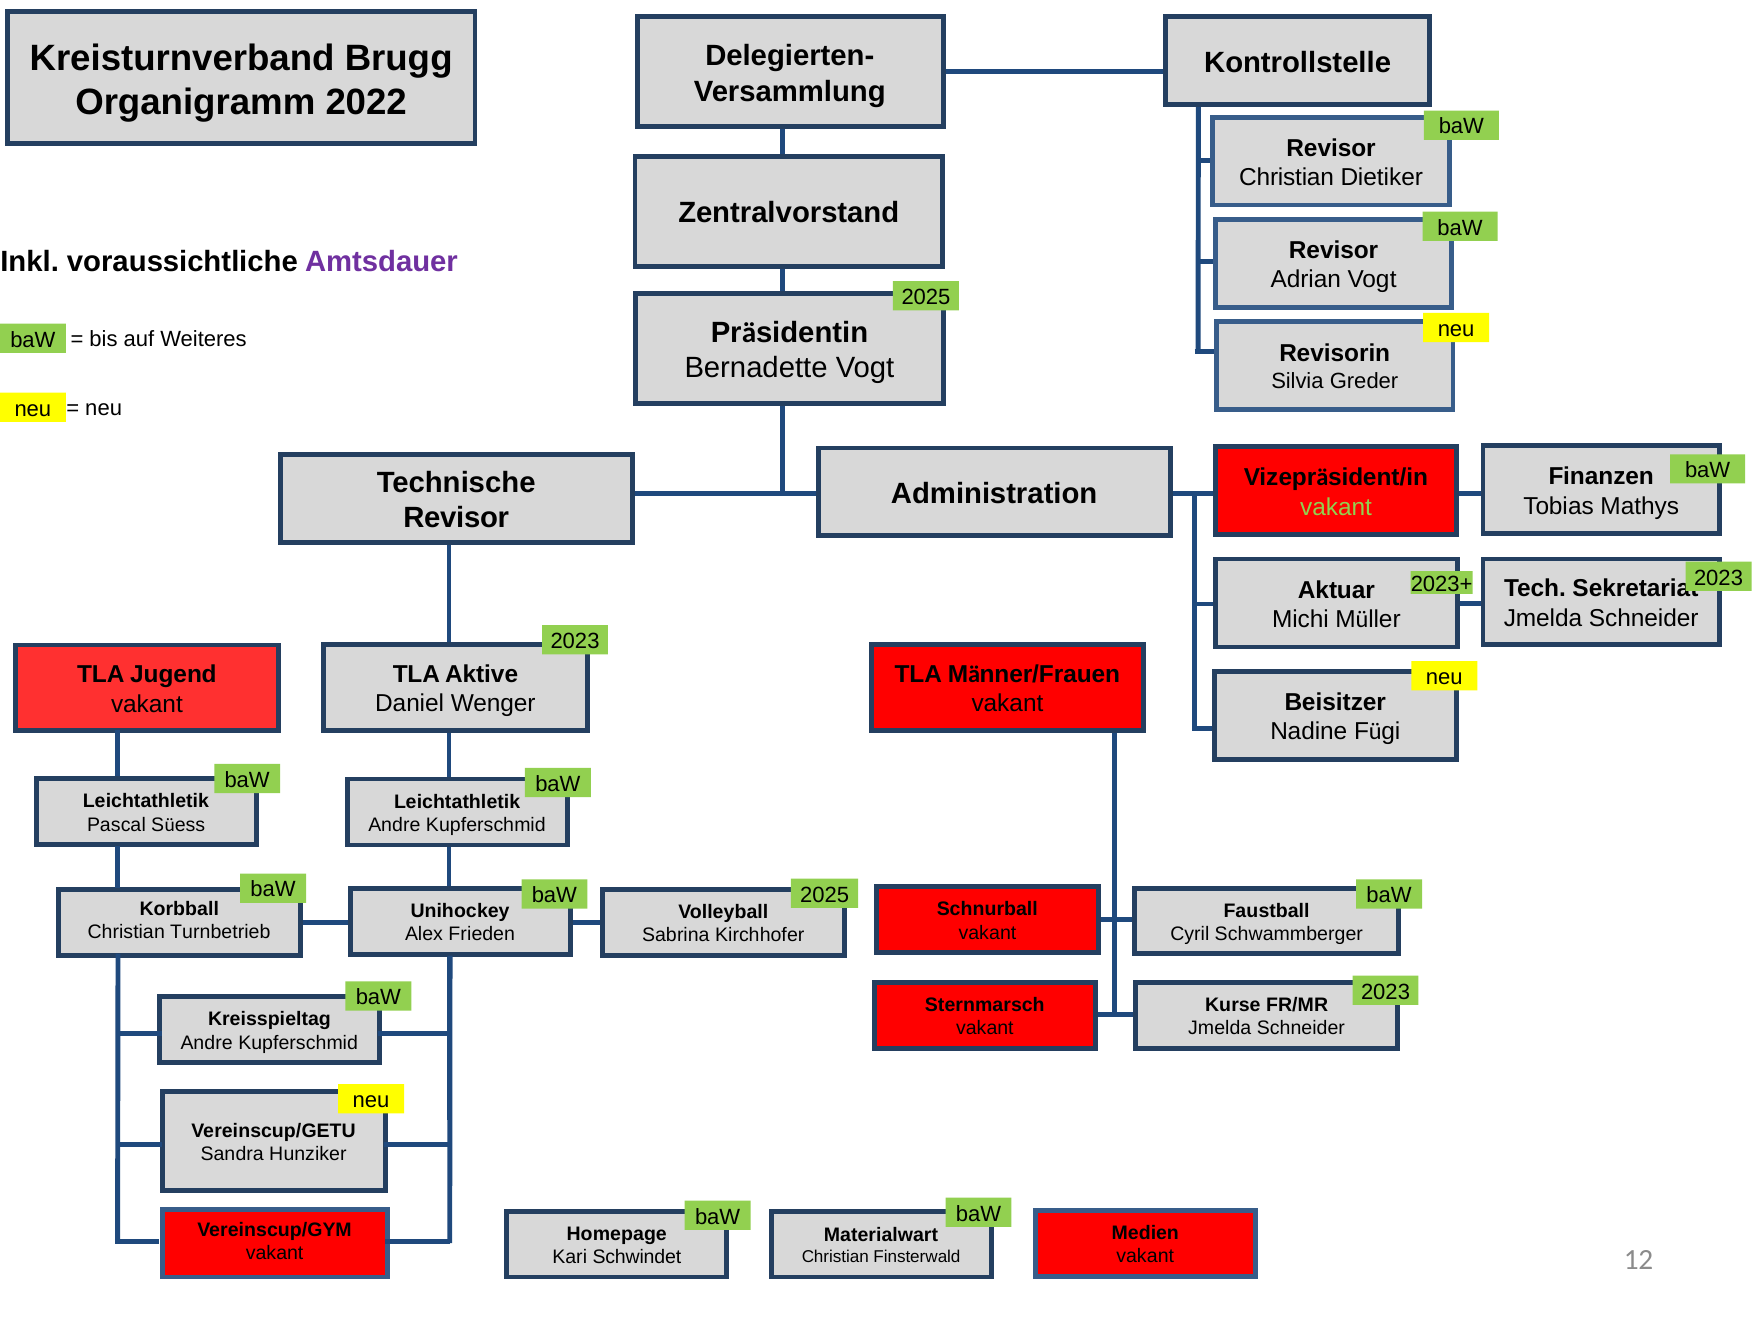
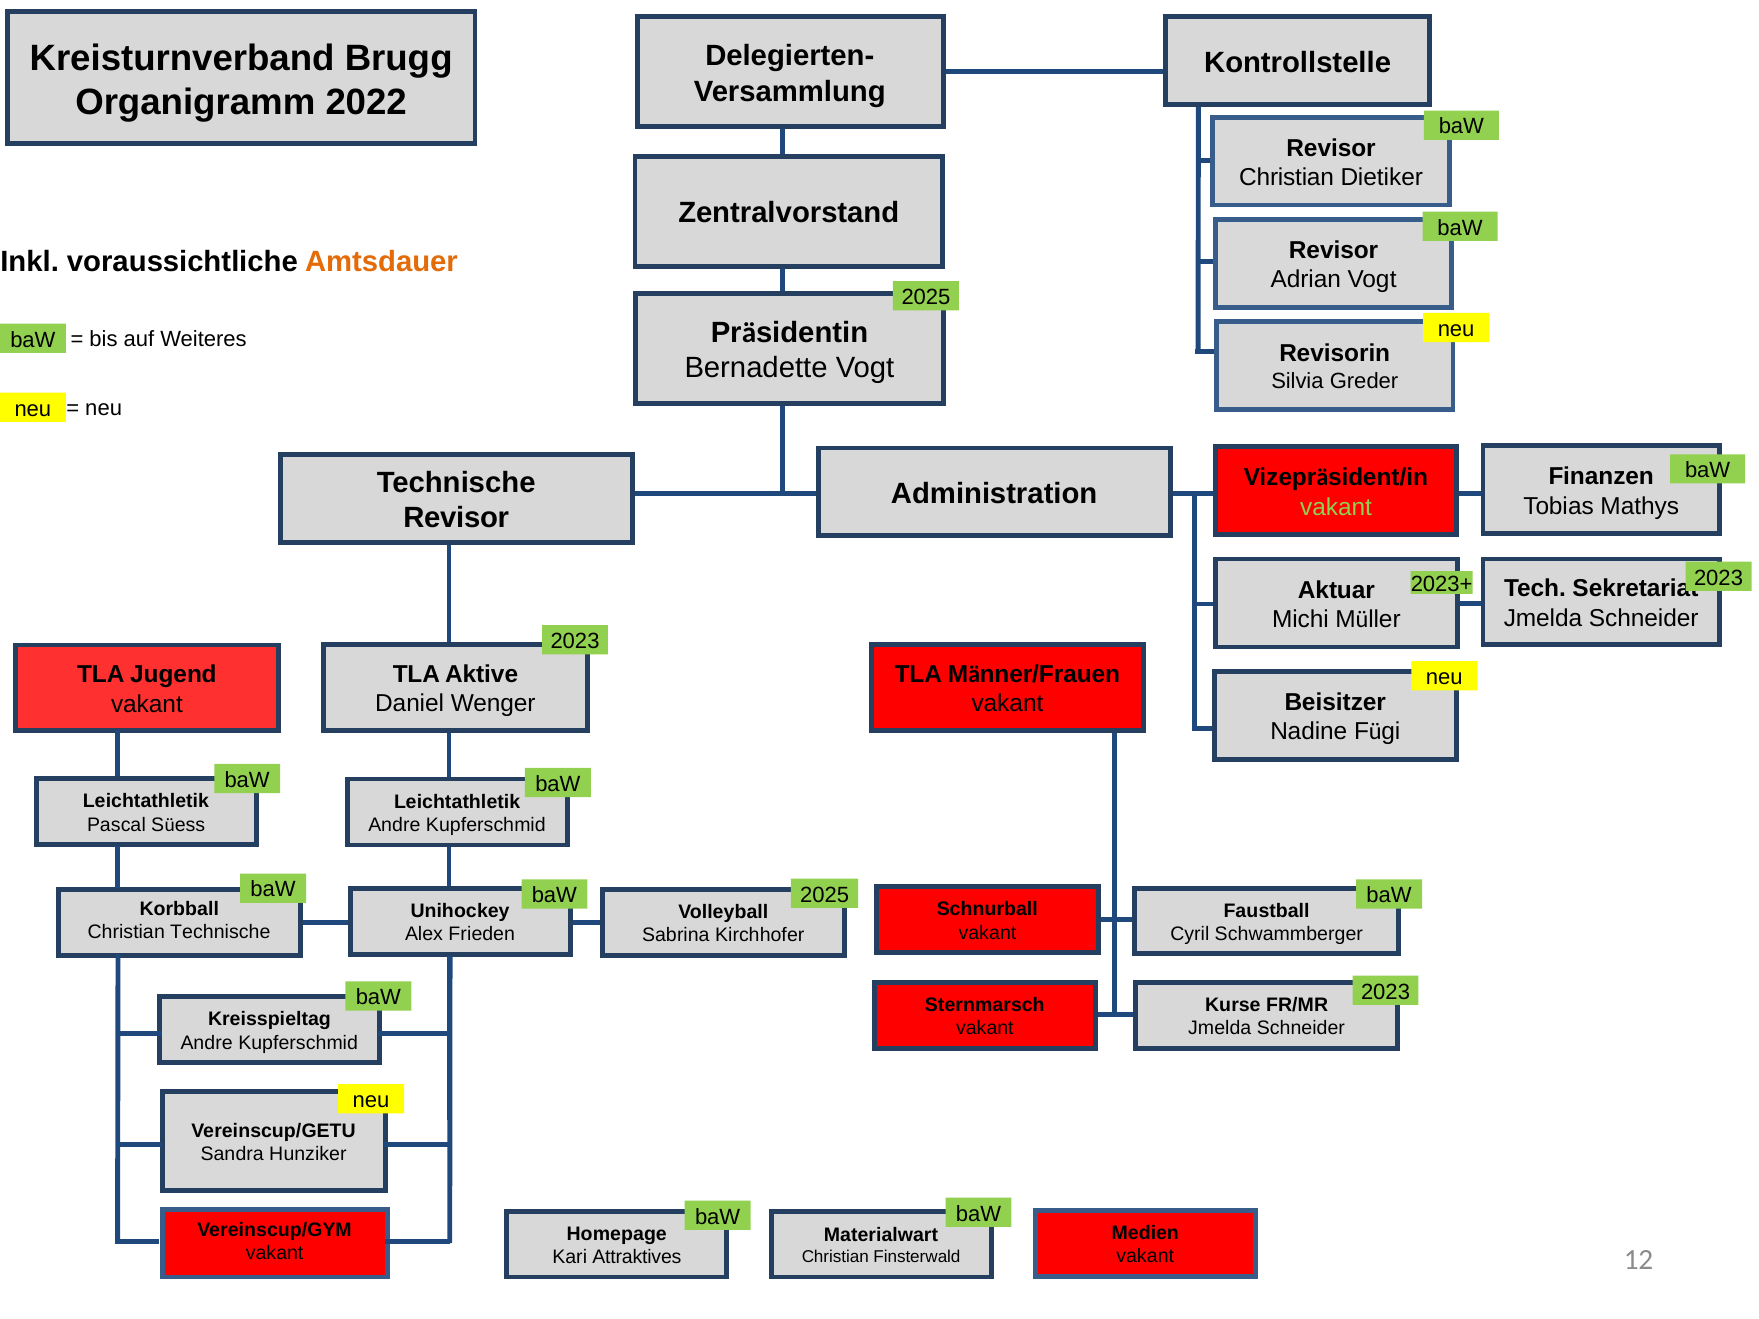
Amtsdauer colour: purple -> orange (381, 262)
Christian Turnbetrieb: Turnbetrieb -> Technische (220, 933)
Schwindet: Schwindet -> Attraktives (637, 1257)
